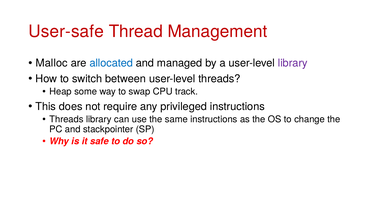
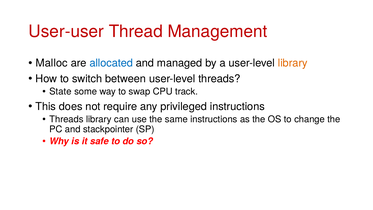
User-safe: User-safe -> User-user (66, 31)
library colour: purple -> orange (293, 63)
Heap: Heap -> State (60, 92)
